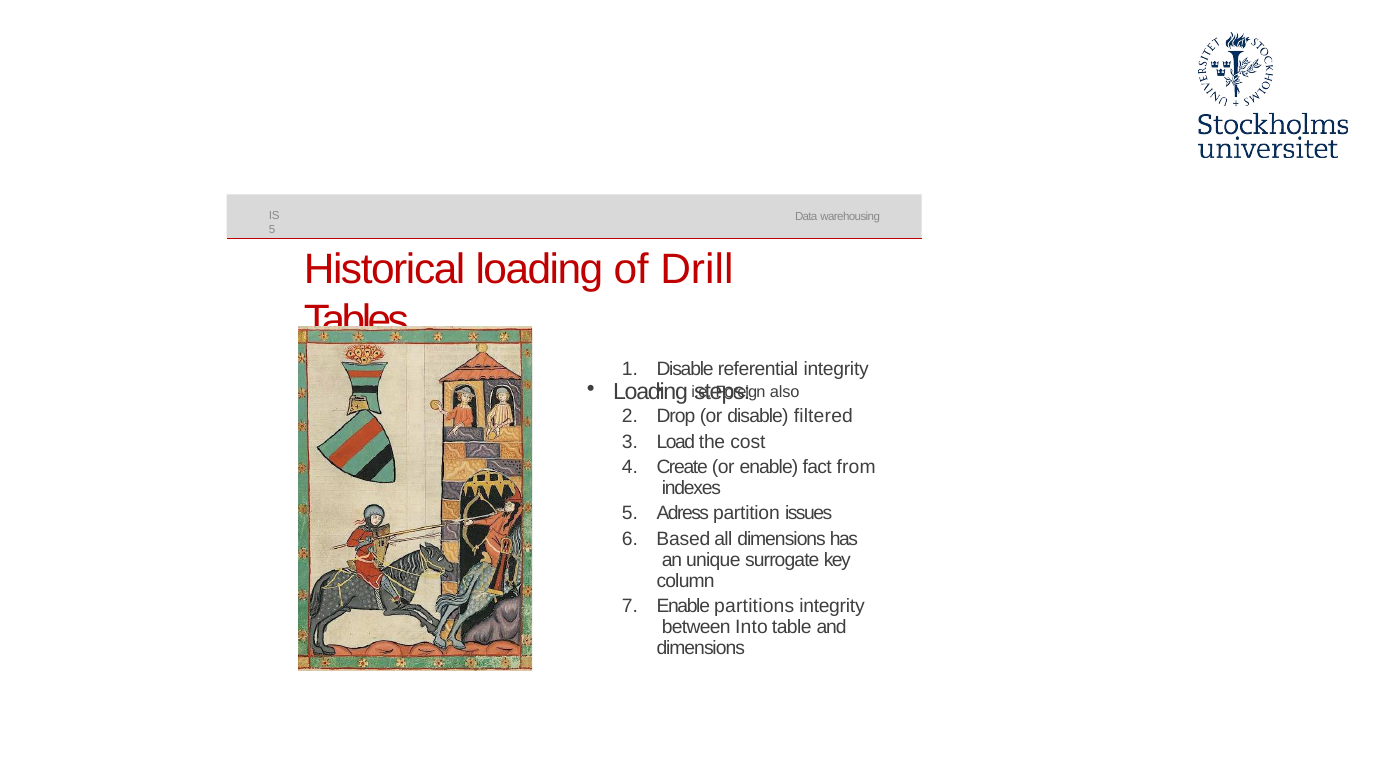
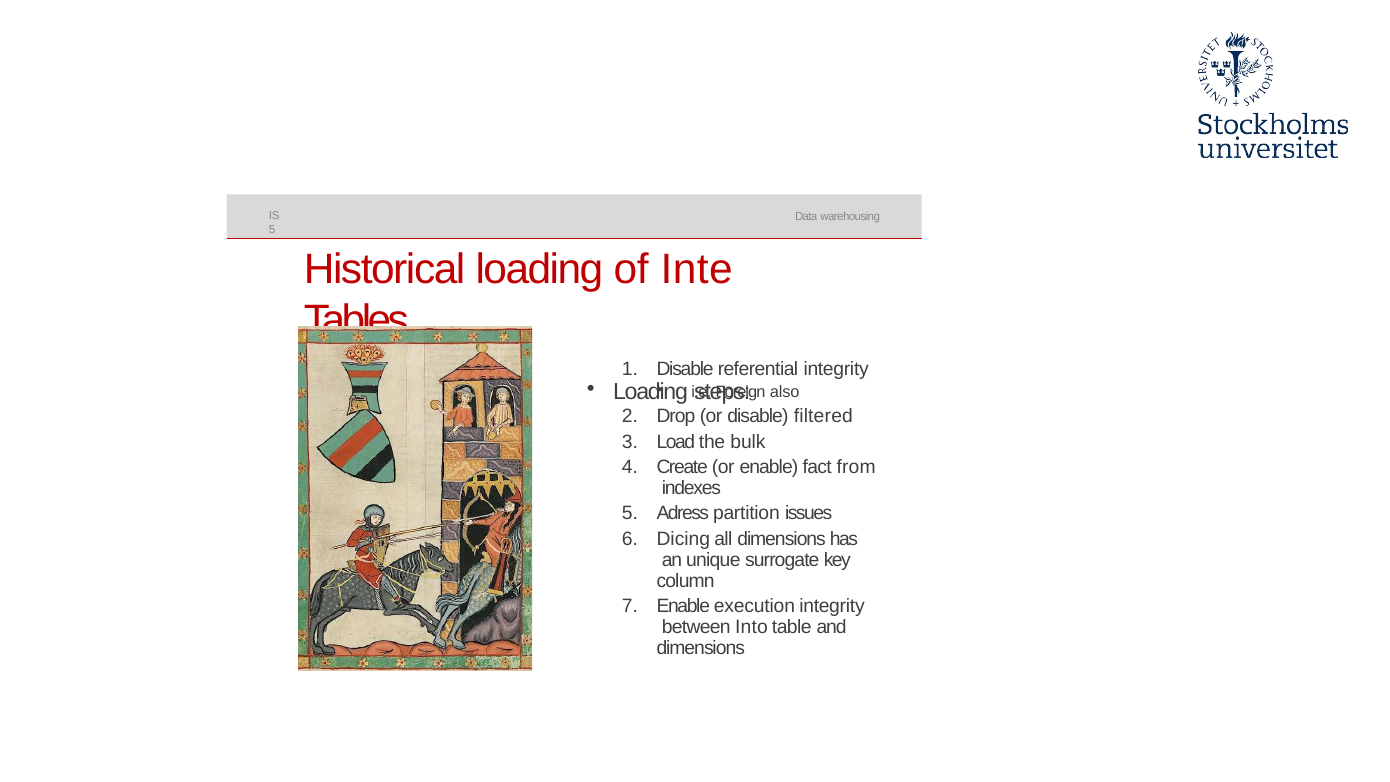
Drill: Drill -> Inte (697, 269)
cost: cost -> bulk (748, 442)
Based: Based -> Dicing (683, 539)
partitions: partitions -> execution (754, 606)
